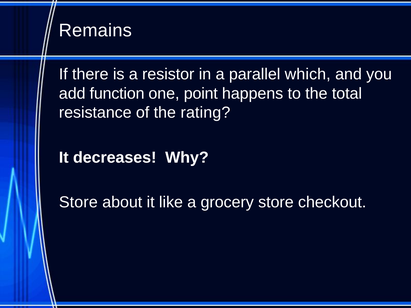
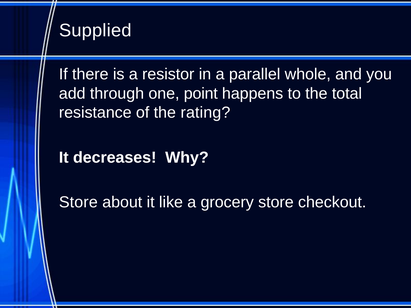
Remains: Remains -> Supplied (95, 30)
which: which -> whole (308, 74)
function: function -> through (117, 94)
